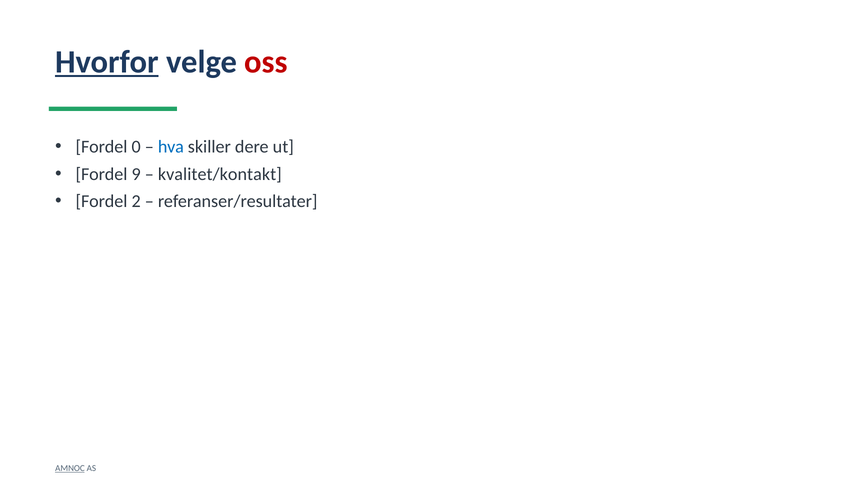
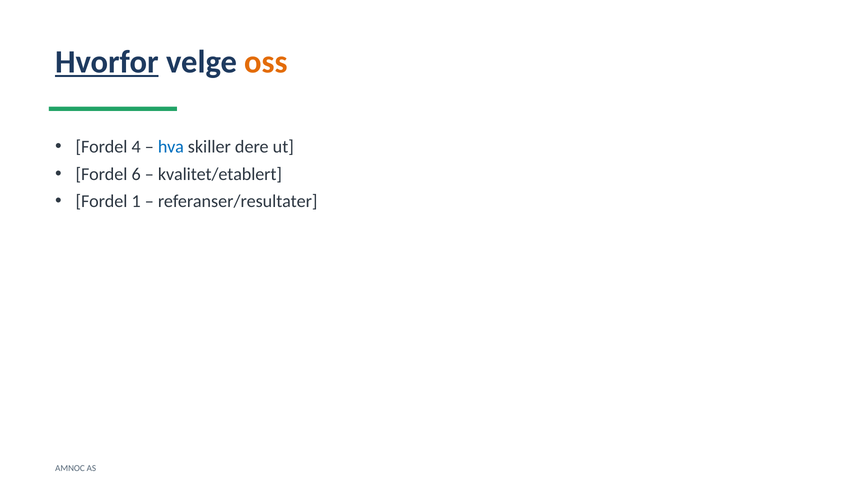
oss colour: red -> orange (266, 62)
0: 0 -> 4 (136, 147)
9: 9 -> 6 (136, 174)
kvalitet/kontakt: kvalitet/kontakt -> kvalitet/etablert (220, 174)
2: 2 -> 1 (136, 201)
AMNOC underline: present -> none (70, 468)
